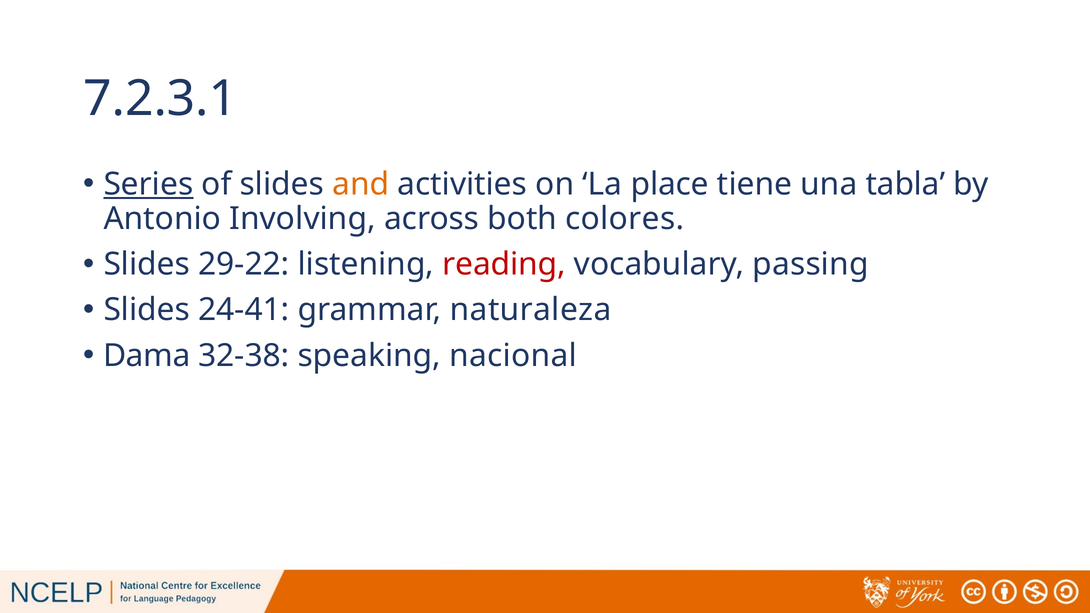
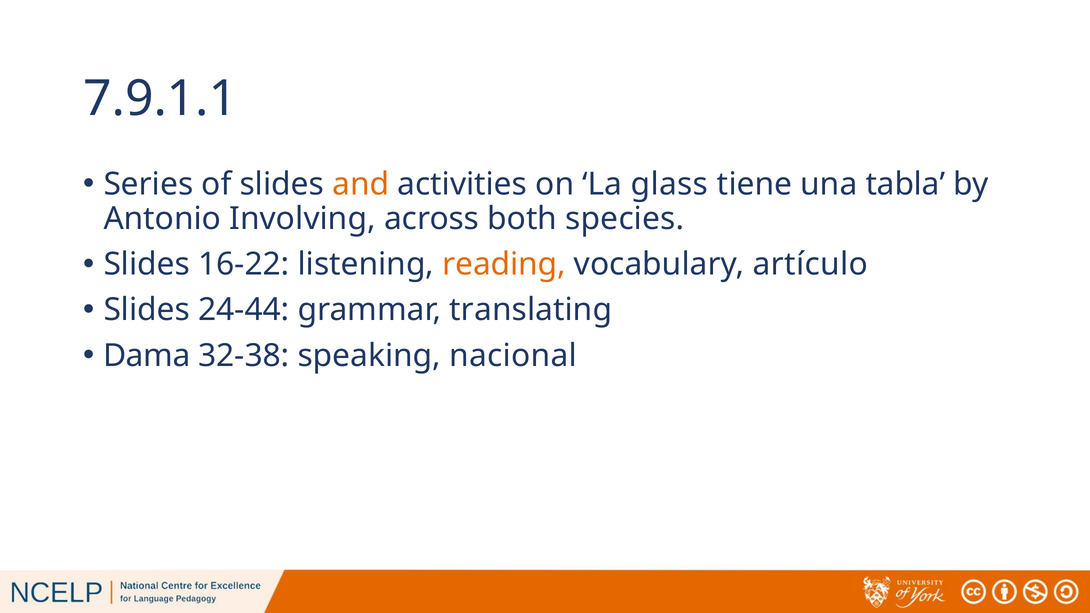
7.2.3.1: 7.2.3.1 -> 7.9.1.1 (160, 99)
Series underline: present -> none (148, 184)
place: place -> glass (670, 184)
colores: colores -> species (625, 219)
29-22: 29-22 -> 16-22 (244, 264)
reading colour: red -> orange (504, 264)
passing: passing -> artículo (810, 264)
24-41: 24-41 -> 24-44 (244, 310)
naturaleza: naturaleza -> translating (531, 310)
